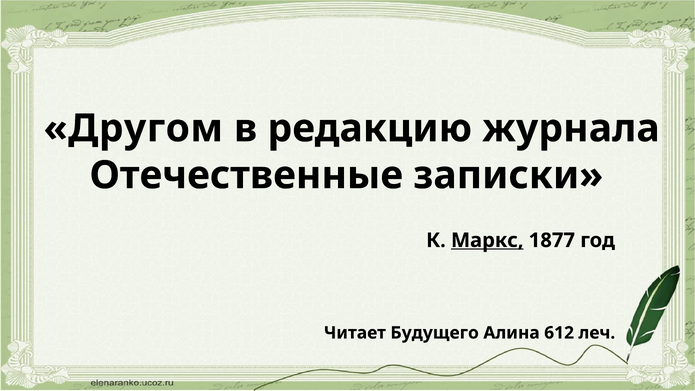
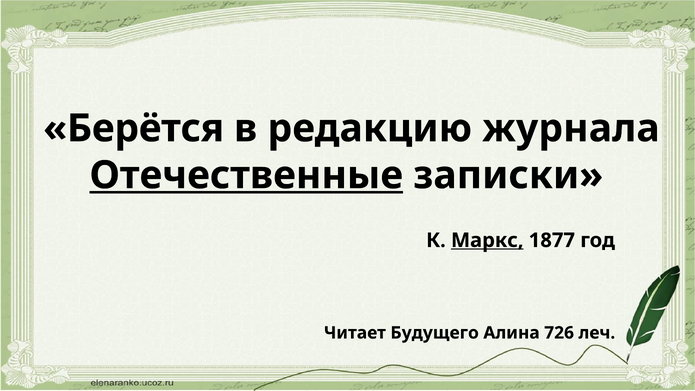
Другом: Другом -> Берётся (134, 128)
Отечественные underline: none -> present (246, 175)
612: 612 -> 726 (559, 333)
